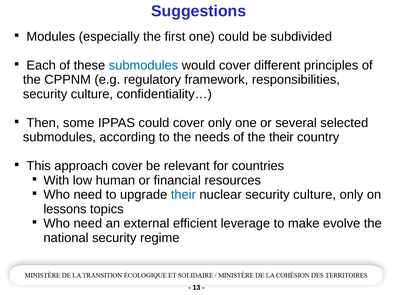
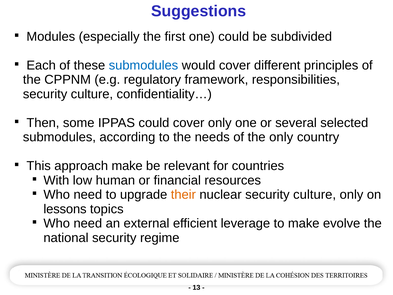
the their: their -> only (281, 137)
approach cover: cover -> make (127, 166)
their colour: blue -> orange (183, 194)
